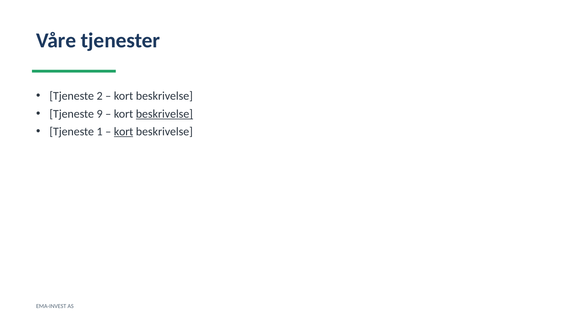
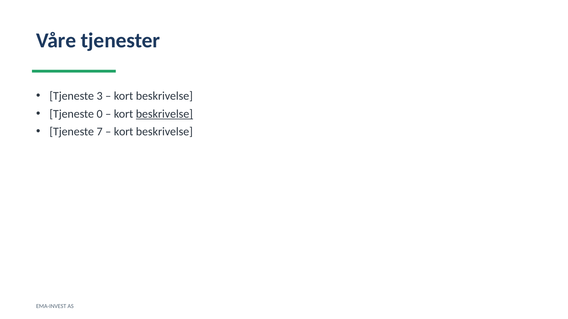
2: 2 -> 3 (100, 96)
9: 9 -> 0 (100, 114)
1: 1 -> 7 (100, 132)
kort underline: present -> none (124, 132)
